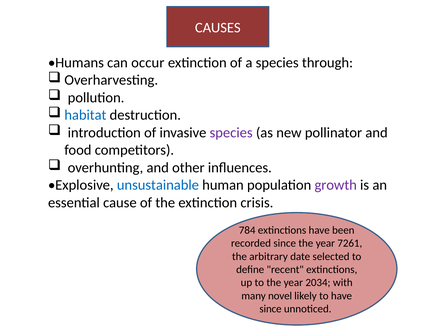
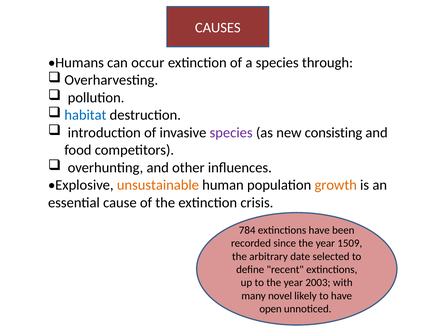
pollinator: pollinator -> consisting (334, 133)
unsustainable colour: blue -> orange (158, 185)
growth colour: purple -> orange (336, 185)
7261: 7261 -> 1509 (350, 243)
2034: 2034 -> 2003 (318, 282)
since: since -> open (271, 309)
